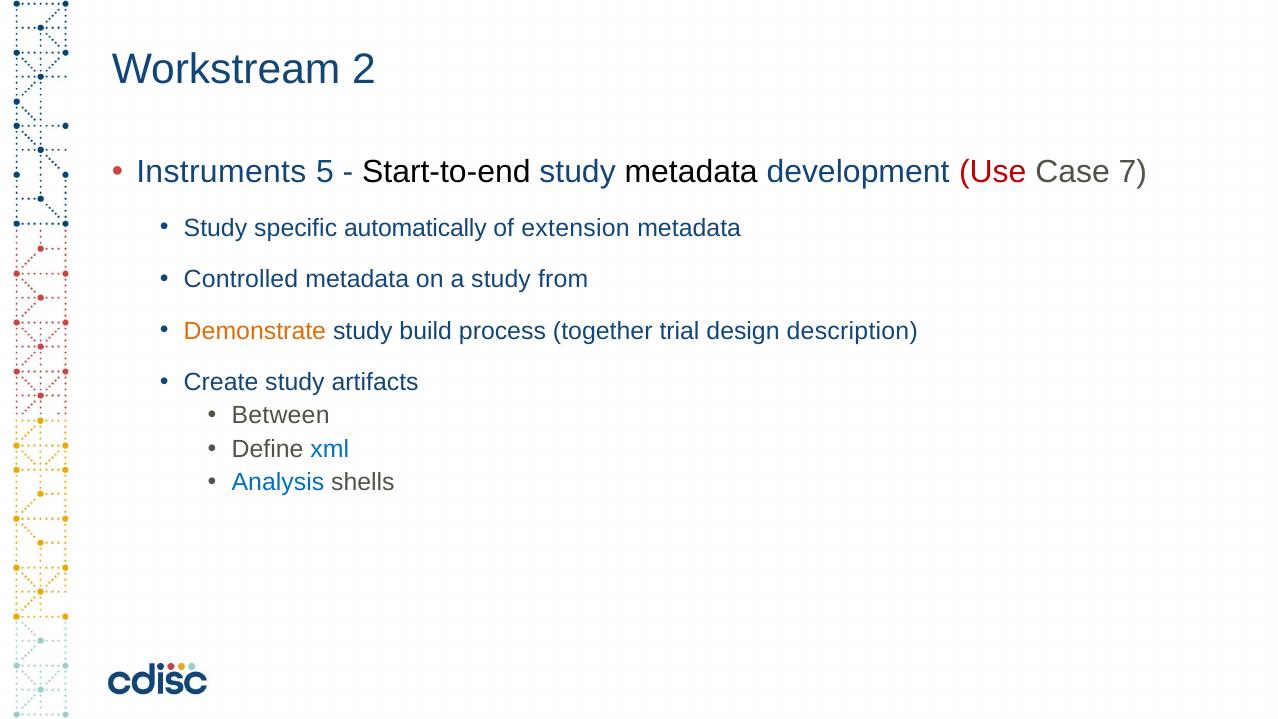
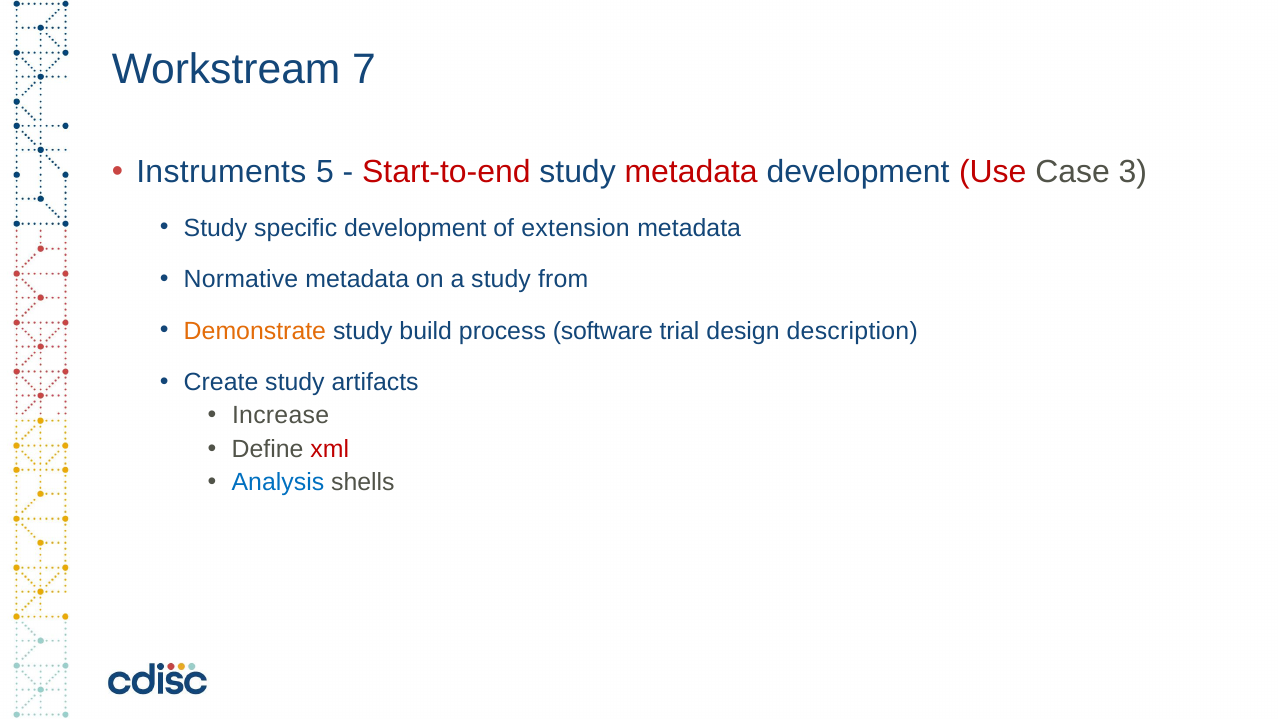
2: 2 -> 7 (364, 69)
Start-to-end colour: black -> red (446, 172)
metadata colour: black -> red (691, 172)
7: 7 -> 3 (1133, 172)
specific automatically: automatically -> development (415, 228)
Controlled: Controlled -> Normative (241, 279)
together: together -> software (603, 331)
Between: Between -> Increase (281, 415)
xml colour: blue -> red (330, 449)
